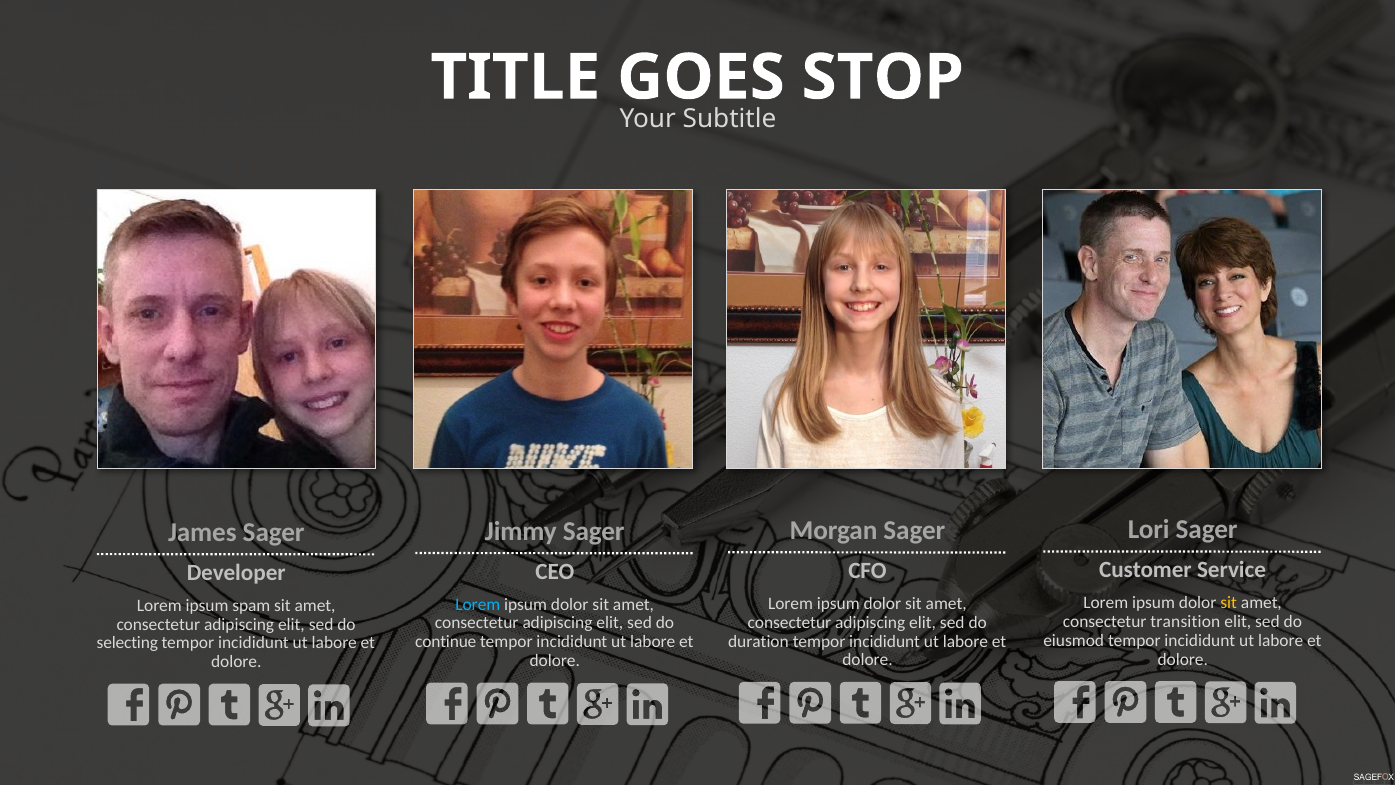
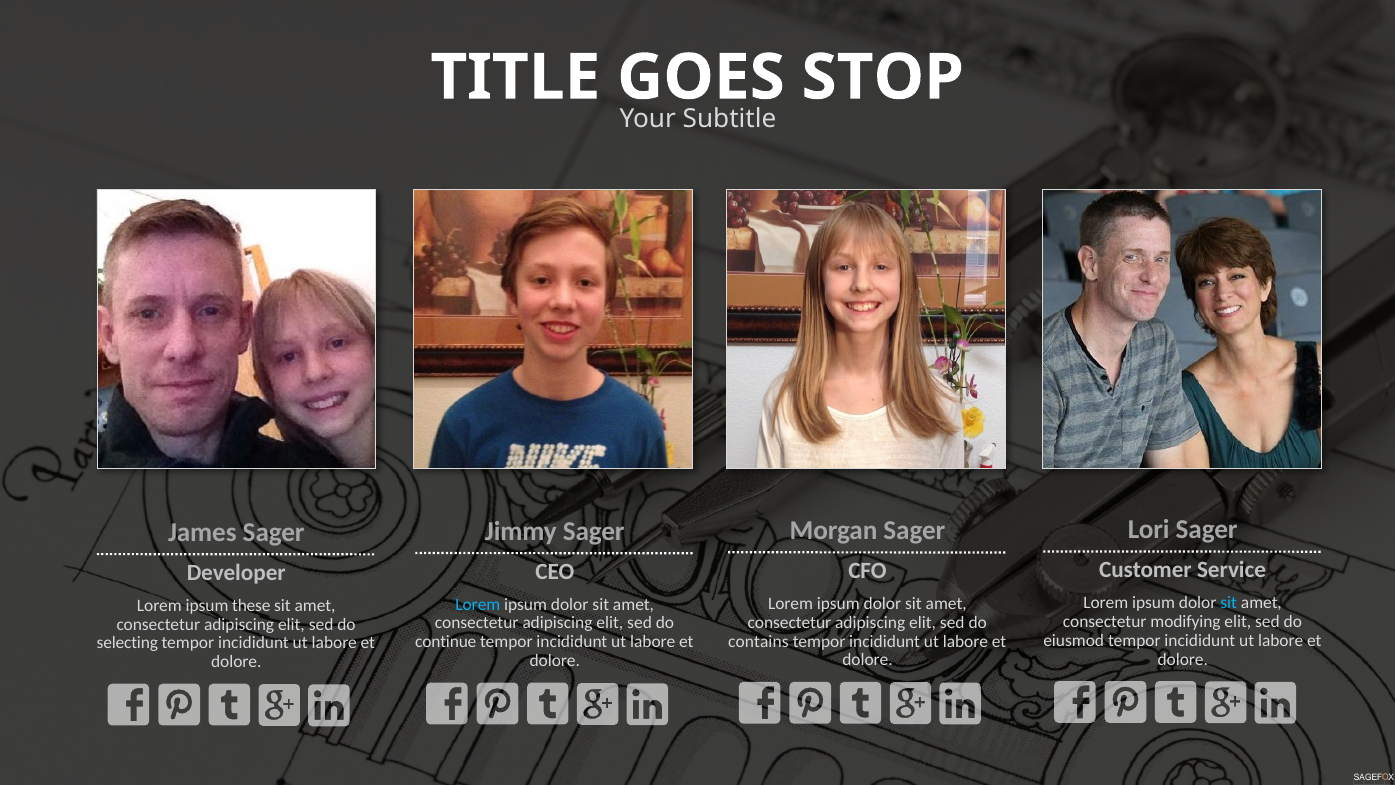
sit colour: yellow -> light blue (1229, 603)
spam: spam -> these (251, 605)
transition: transition -> modifying (1185, 621)
duration: duration -> contains (758, 641)
